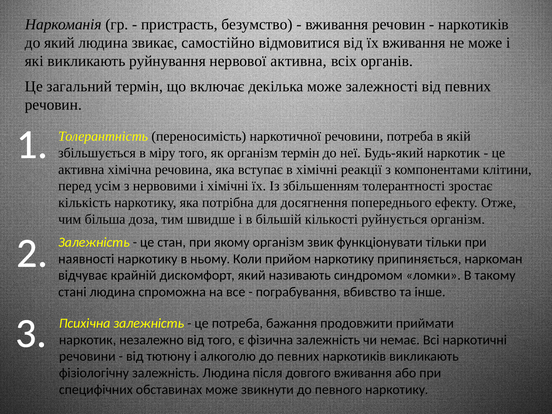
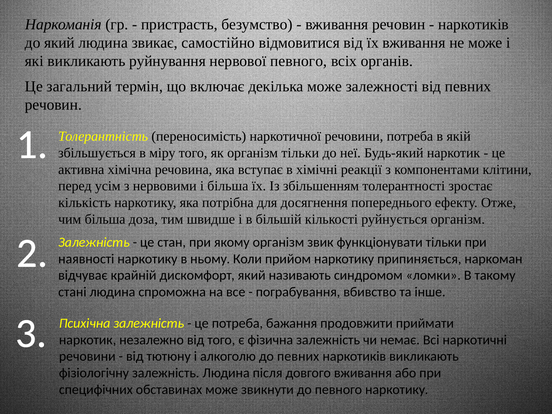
нервової активна: активна -> певного (299, 61)
організм термін: термін -> тільки (300, 153)
і хімічні: хімічні -> більша (228, 186)
